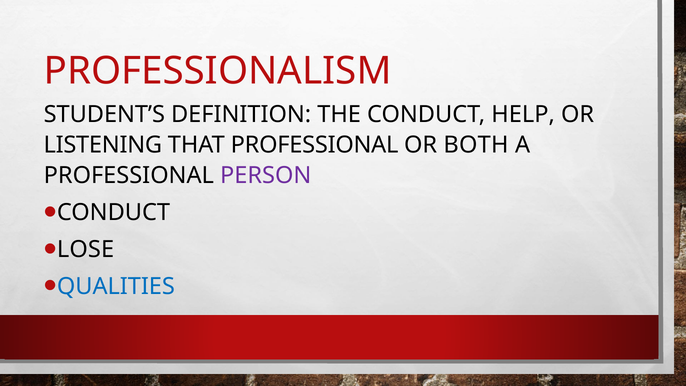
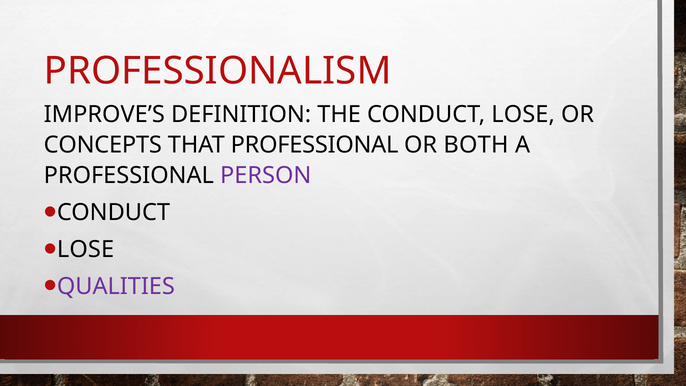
STUDENT’S: STUDENT’S -> IMPROVE’S (104, 115)
CONDUCT HELP: HELP -> LOSE (523, 115)
LISTENING: LISTENING -> CONCEPTS (103, 145)
QUALITIES colour: blue -> purple (116, 286)
